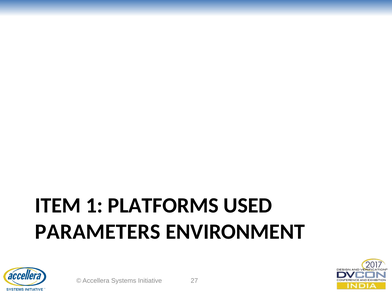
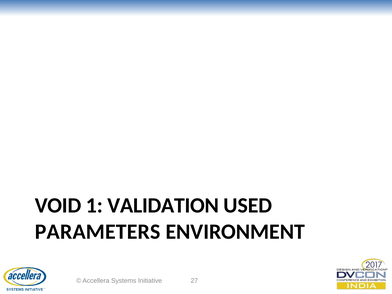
ITEM: ITEM -> VOID (58, 205)
PLATFORMS: PLATFORMS -> VALIDATION (163, 205)
